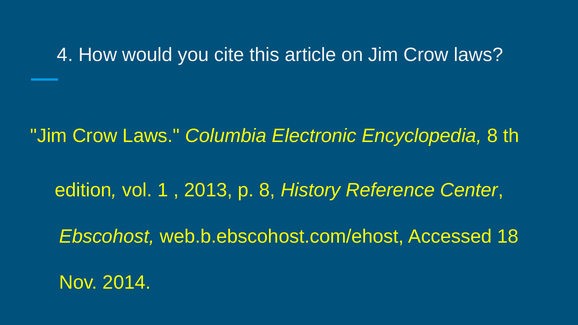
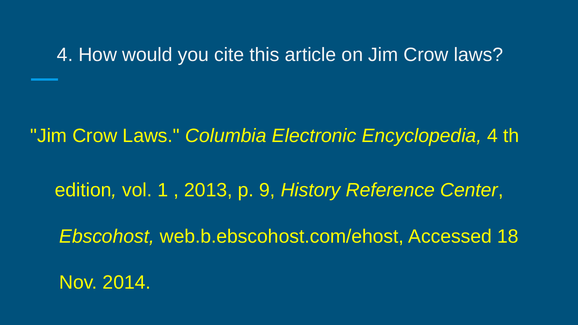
Encyclopedia 8: 8 -> 4 (492, 136)
p 8: 8 -> 9 (267, 190)
